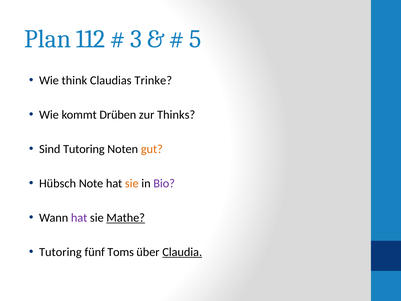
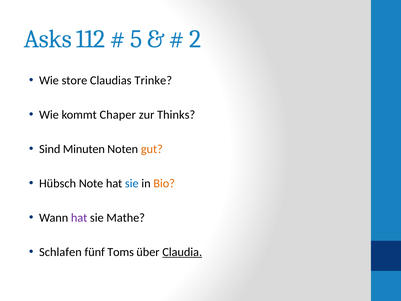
Plan: Plan -> Asks (48, 39)
3: 3 -> 5 (136, 39)
5: 5 -> 2 (195, 39)
think: think -> store (74, 80)
Drüben: Drüben -> Chaper (118, 115)
Sind Tutoring: Tutoring -> Minuten (84, 149)
sie colour: orange -> blue (132, 183)
Bio colour: purple -> orange (164, 183)
Mathe underline: present -> none (126, 218)
Tutoring: Tutoring -> Schlafen (60, 252)
